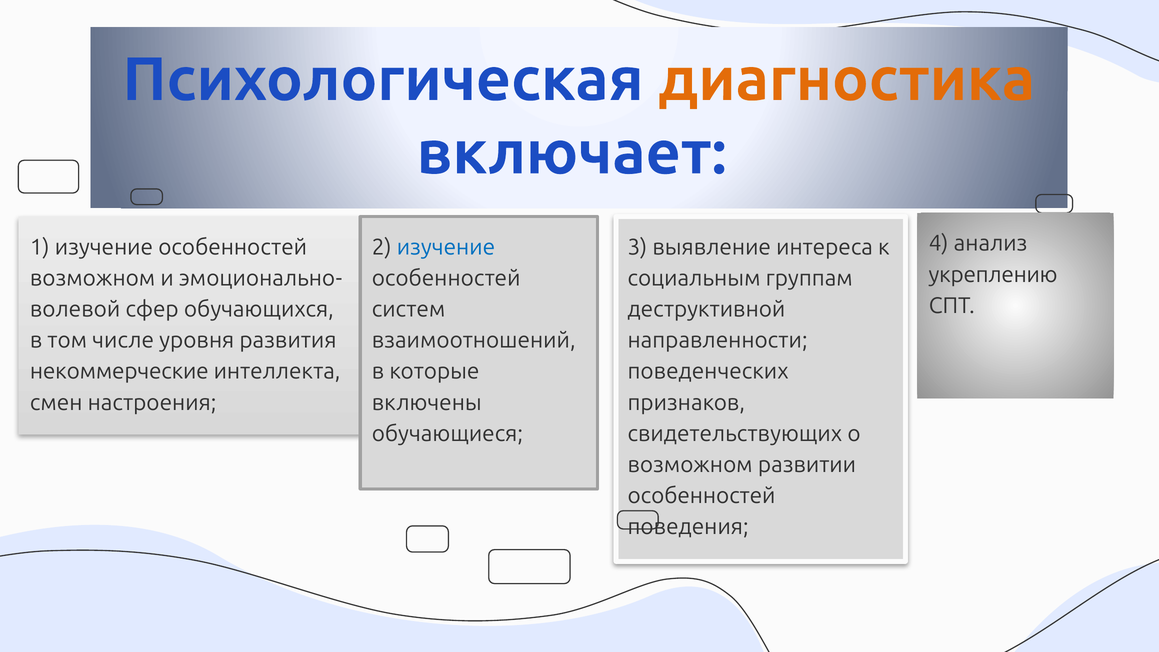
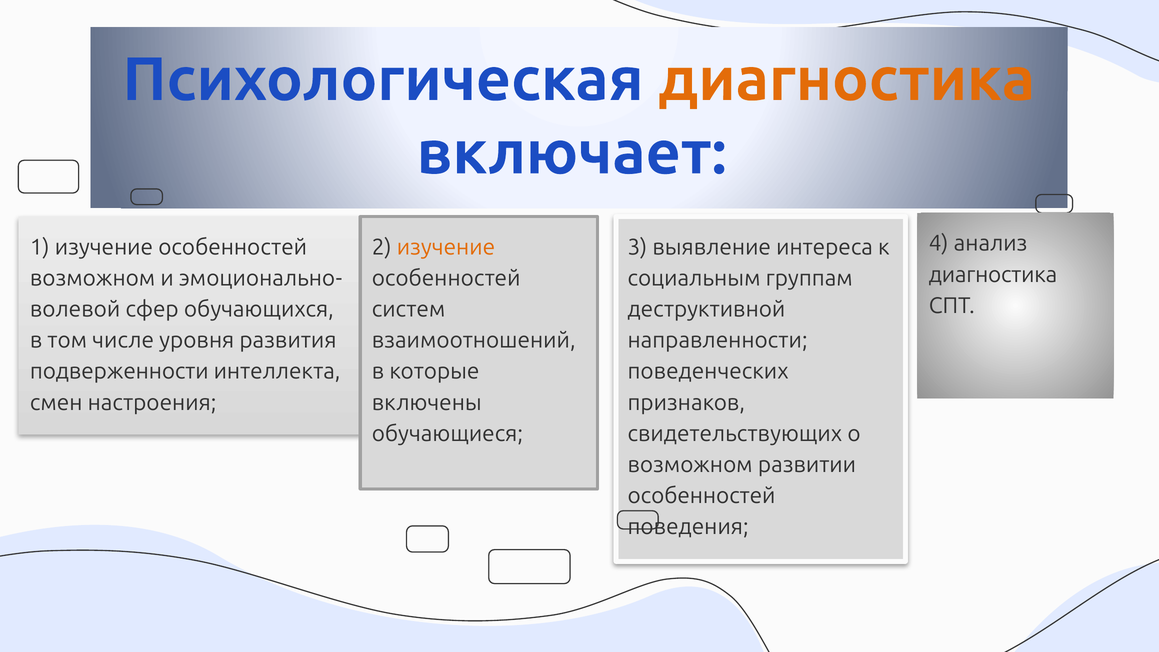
изучение colour: blue -> orange (446, 247)
укреплению: укреплению -> диагностика (993, 275)
некоммерческие: некоммерческие -> подверженности (119, 372)
